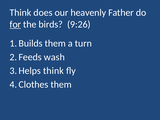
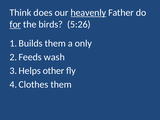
heavenly underline: none -> present (88, 13)
9:26: 9:26 -> 5:26 (79, 24)
turn: turn -> only (83, 43)
think: think -> other (54, 71)
